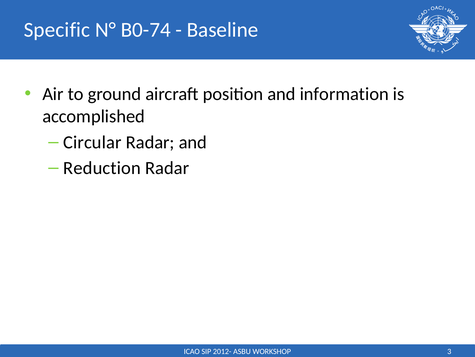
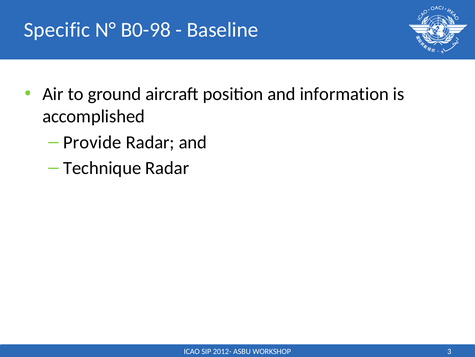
B0-74: B0-74 -> B0-98 (146, 30)
Circular: Circular -> Provide (92, 142)
Reduction: Reduction -> Technique (102, 168)
